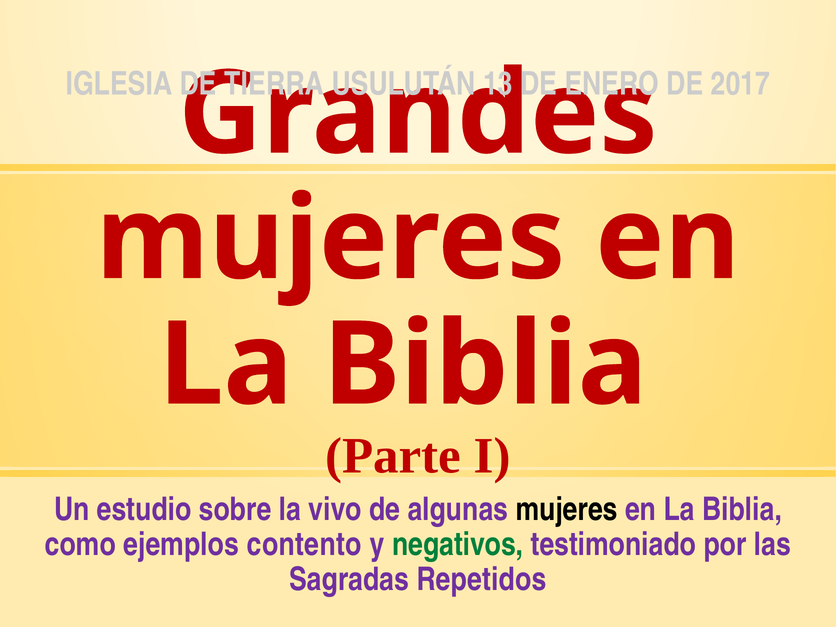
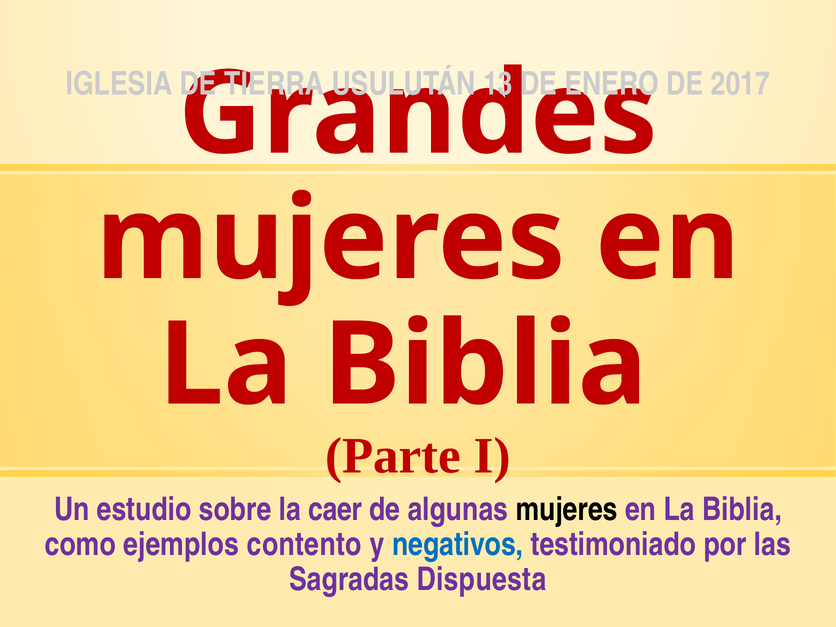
vivo: vivo -> caer (335, 509)
negativos colour: green -> blue (458, 545)
Repetidos: Repetidos -> Dispuesta (481, 580)
